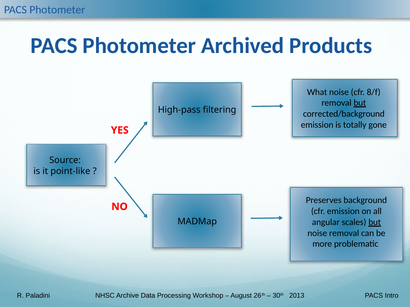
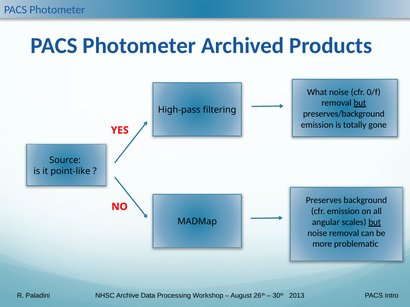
8/f: 8/f -> 0/f (374, 92)
corrected/background: corrected/background -> preserves/background (344, 114)
